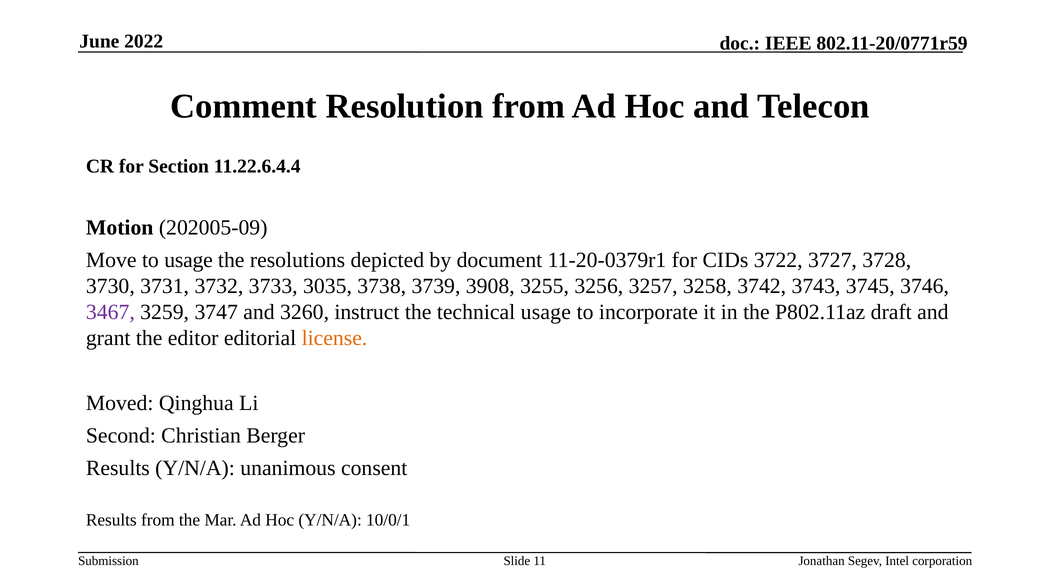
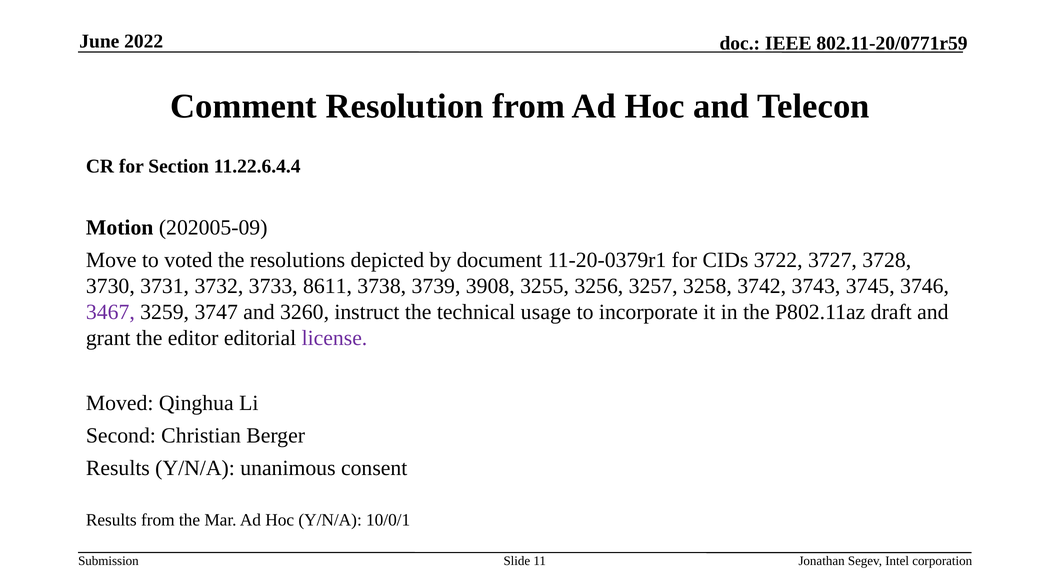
to usage: usage -> voted (188, 260)
3035: 3035 -> 8611 (327, 286)
license colour: orange -> purple (334, 339)
